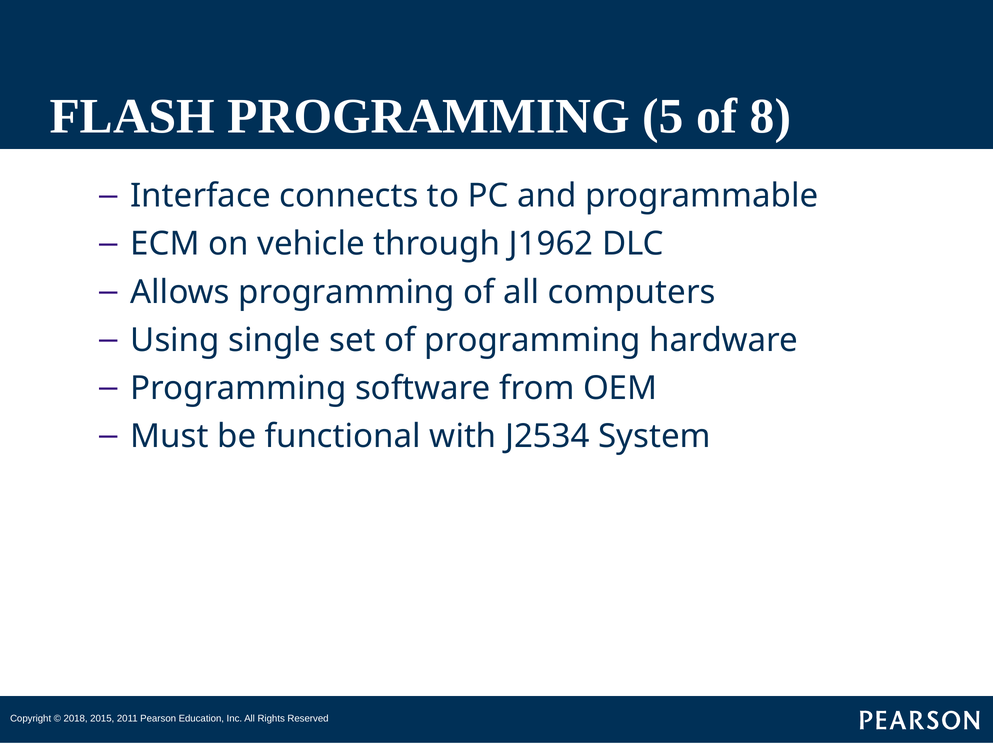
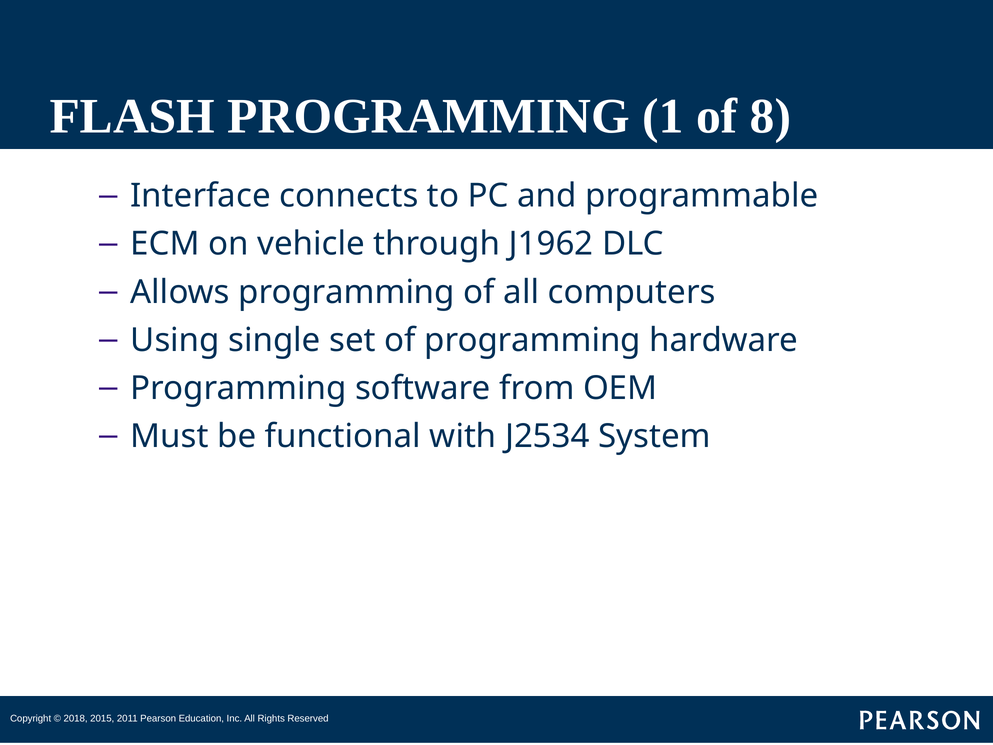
5: 5 -> 1 (663, 116)
